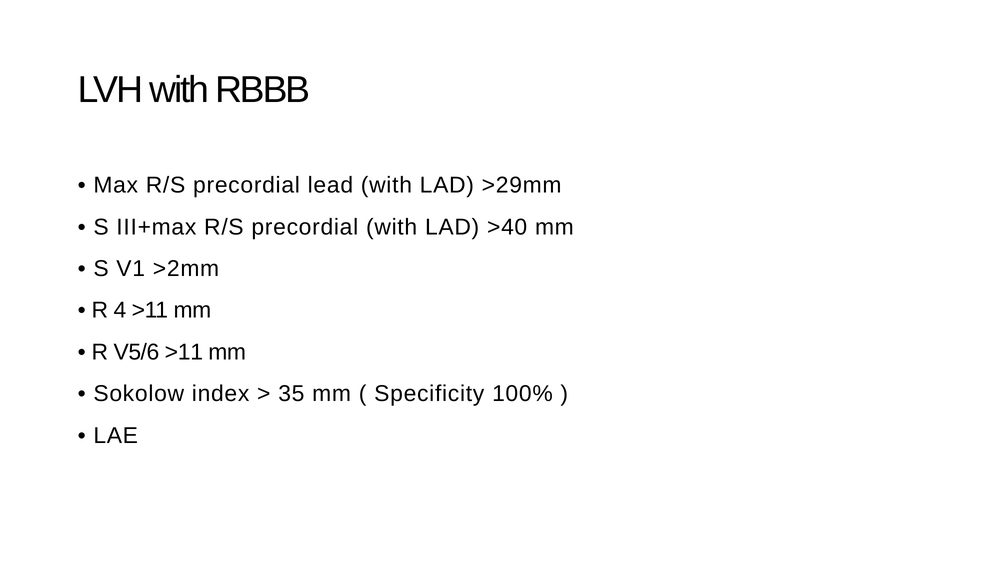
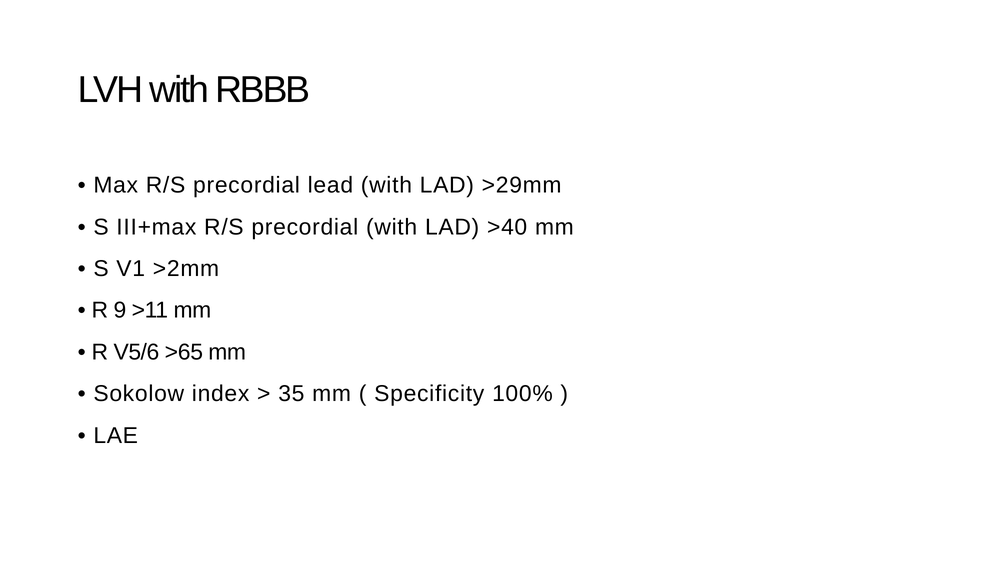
4: 4 -> 9 (120, 311)
V5/6 >11: >11 -> >65 (184, 352)
